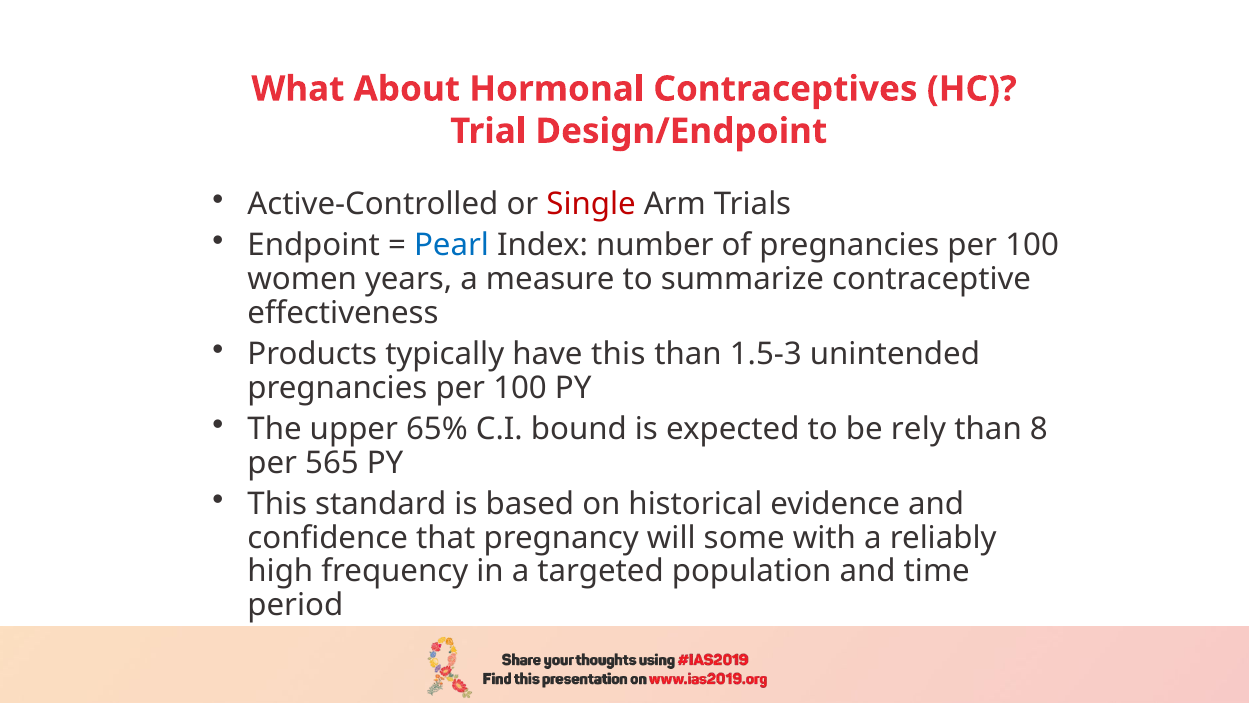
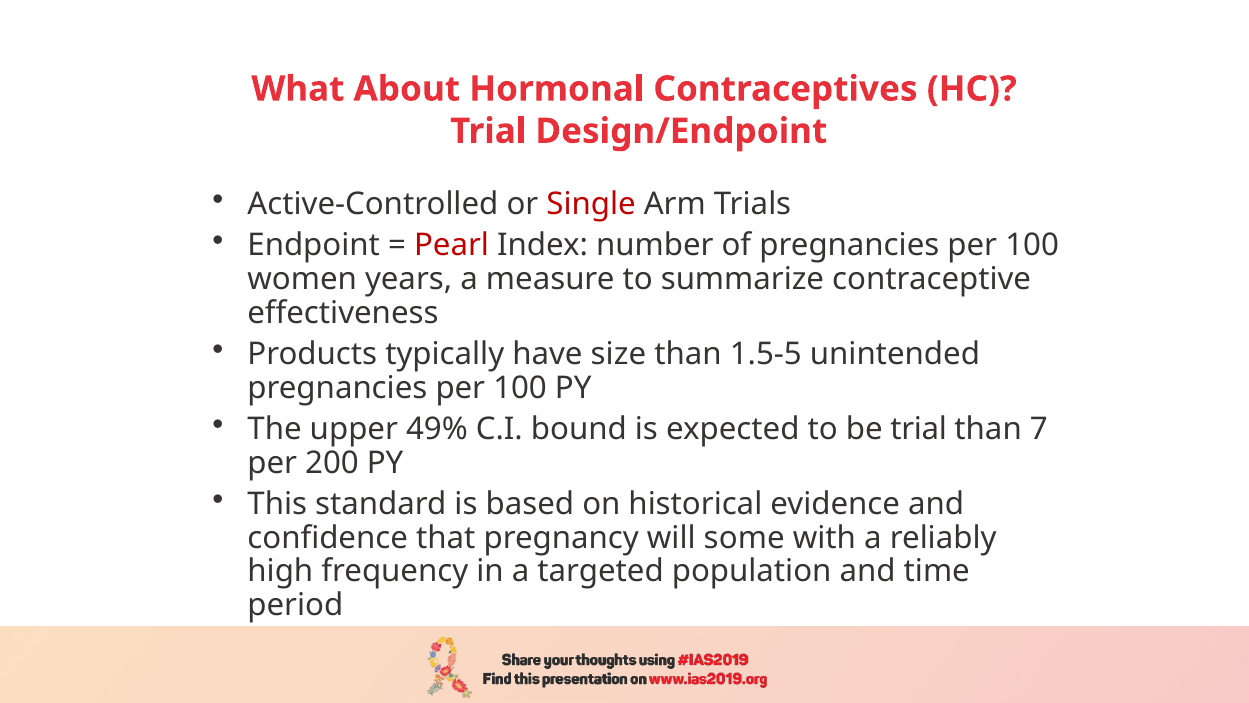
Pearl colour: blue -> red (452, 245)
have this: this -> size (618, 354)
1.5-3: 1.5-3 -> 1.5-5 (766, 354)
65%: 65% -> 49% (437, 429)
be rely: rely -> trial (919, 429)
8: 8 -> 7 (1039, 429)
565: 565 -> 200 (332, 463)
